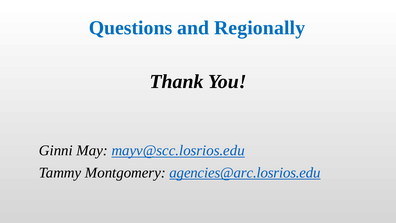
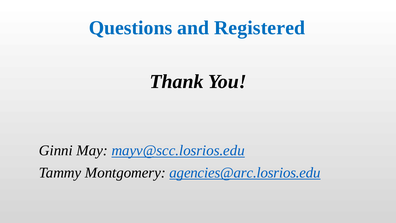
Regionally: Regionally -> Registered (260, 28)
